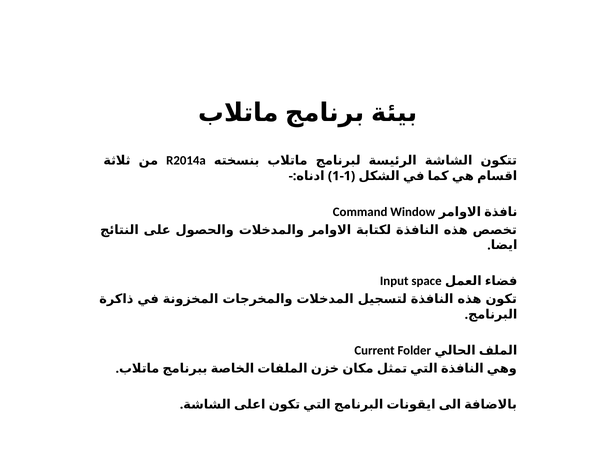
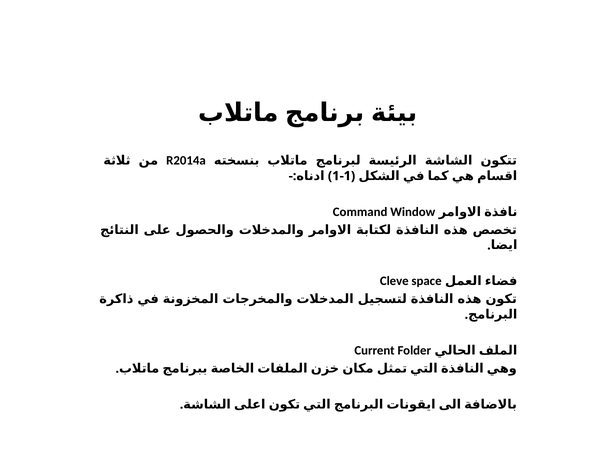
Input: Input -> Cleve (394, 281)
